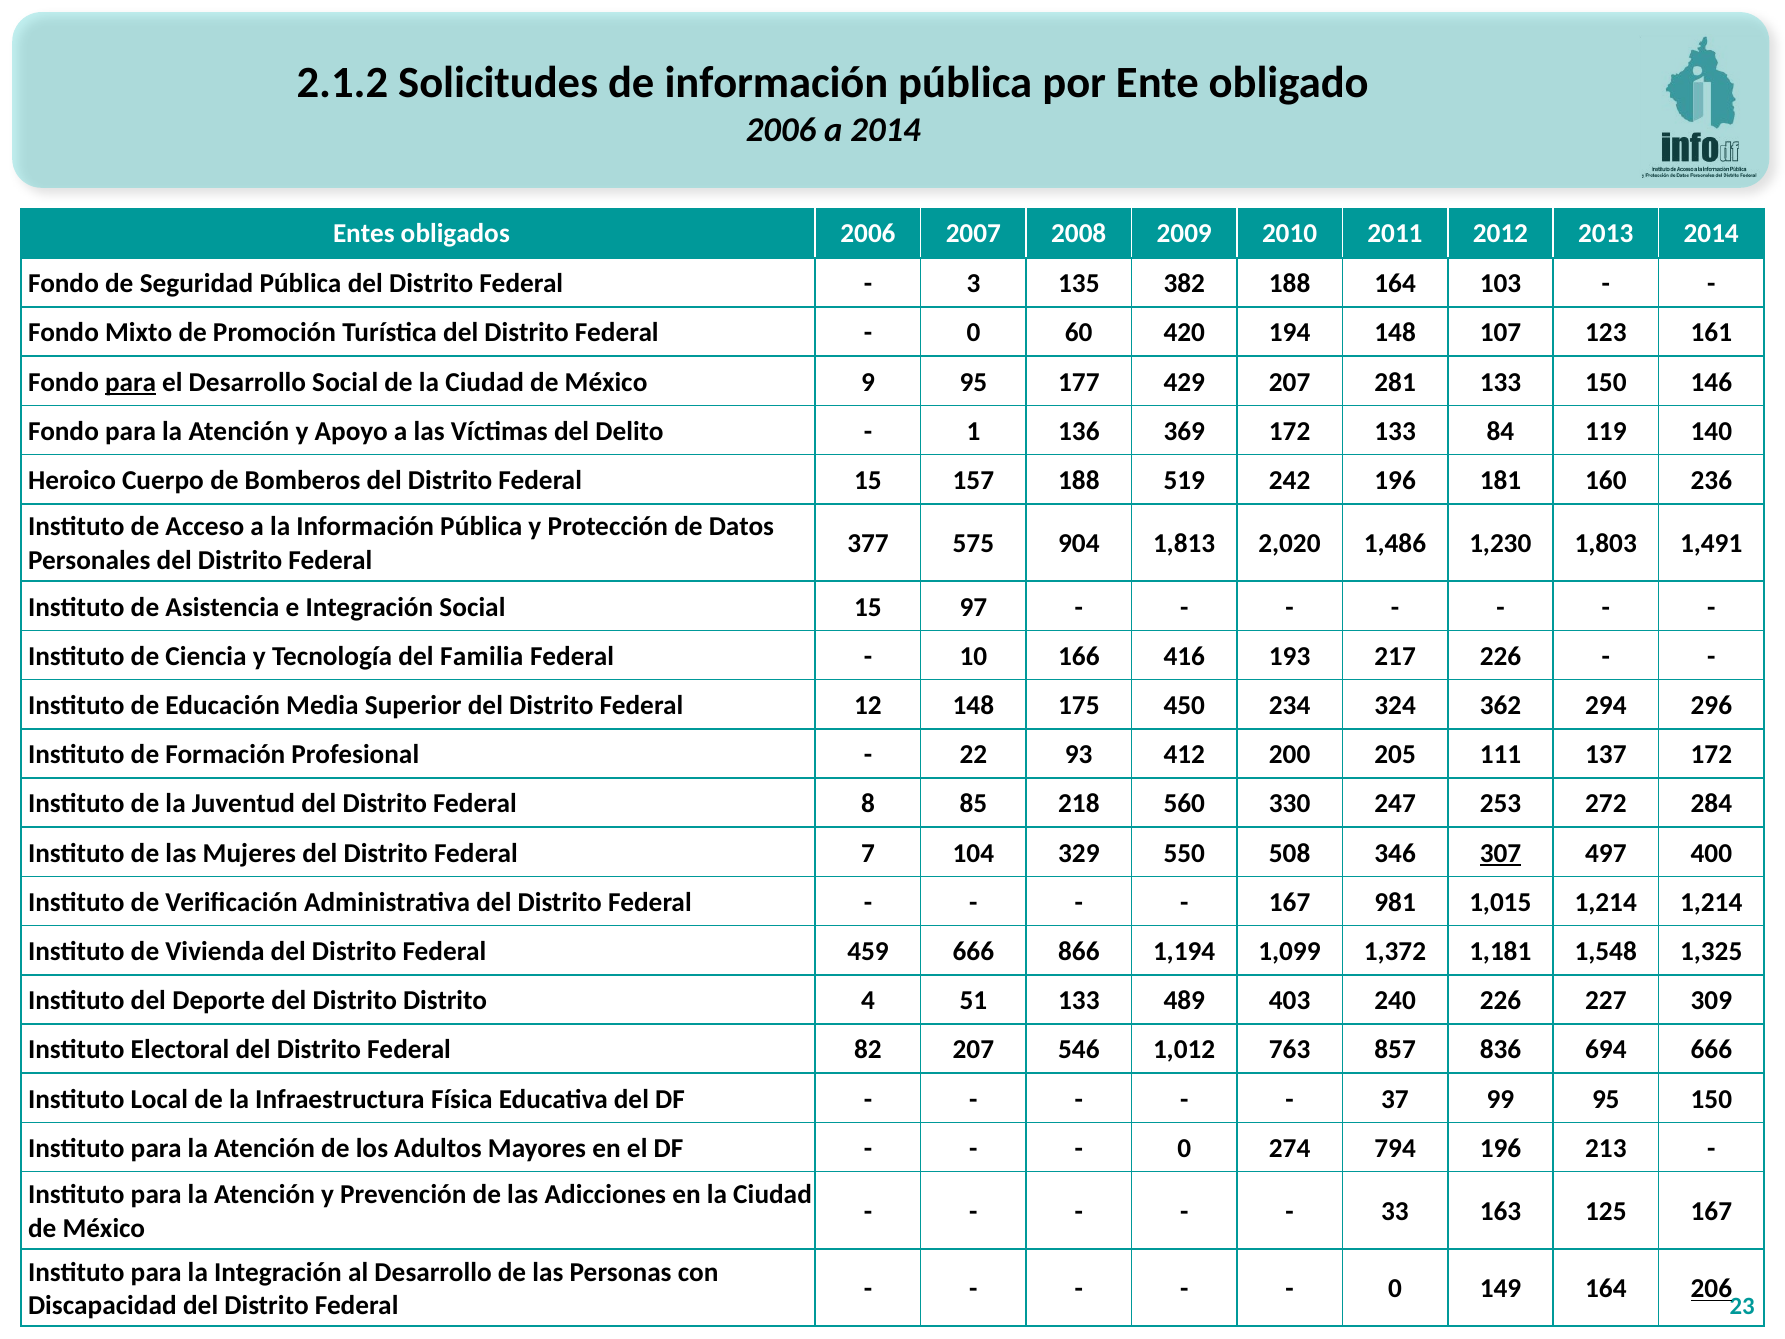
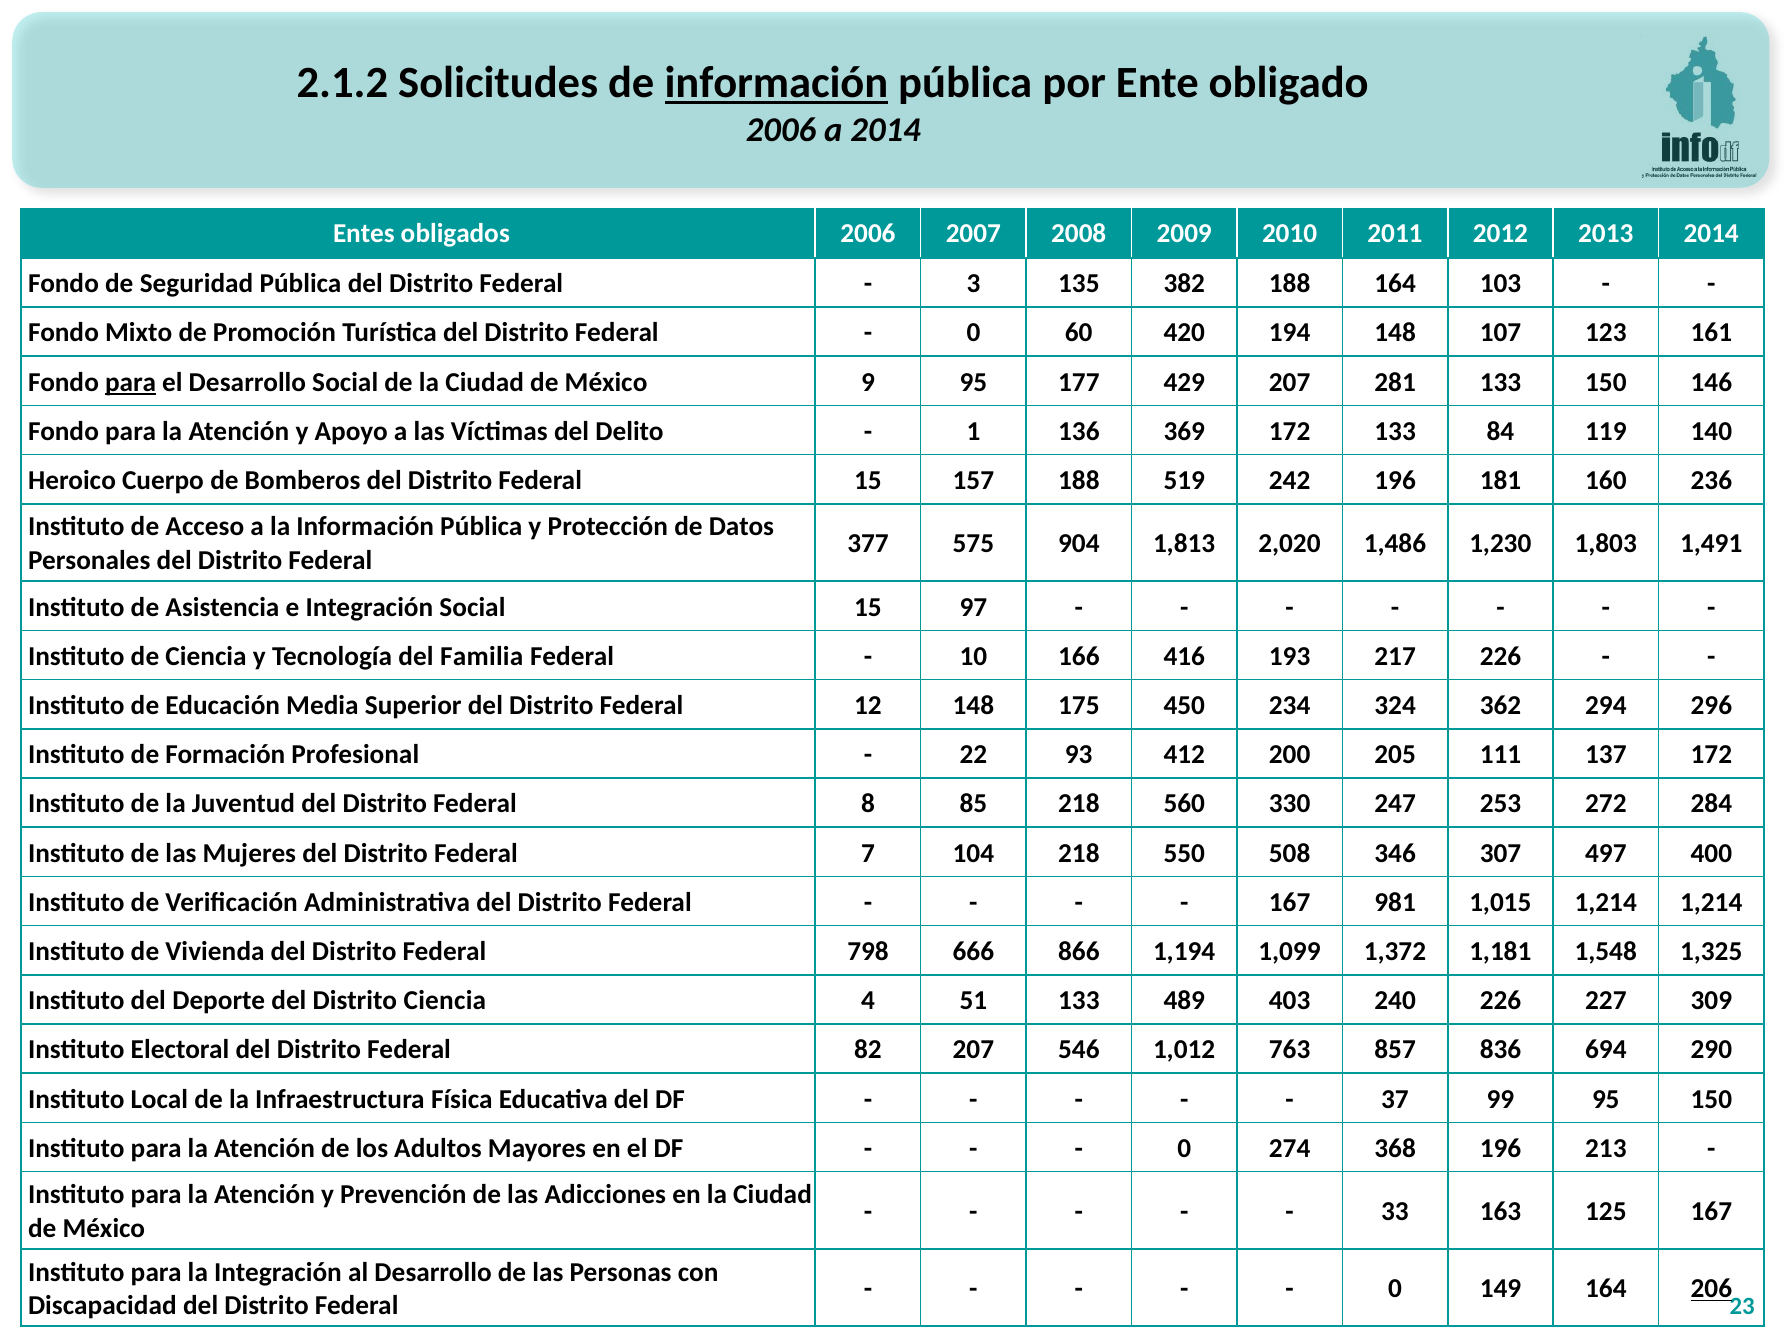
información underline: none -> present (776, 83)
104 329: 329 -> 218 (1079, 853)
307 underline: present -> none (1501, 853)
459: 459 -> 798 (868, 951)
Distrito Distrito: Distrito -> Ciencia (445, 1000)
694 666: 666 -> 290 (1711, 1050)
794: 794 -> 368 (1395, 1148)
